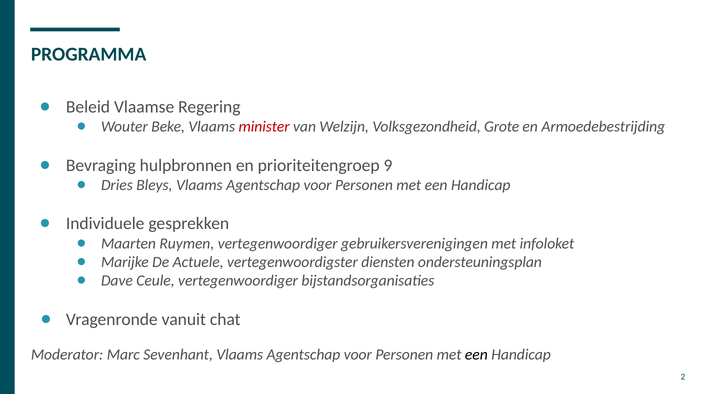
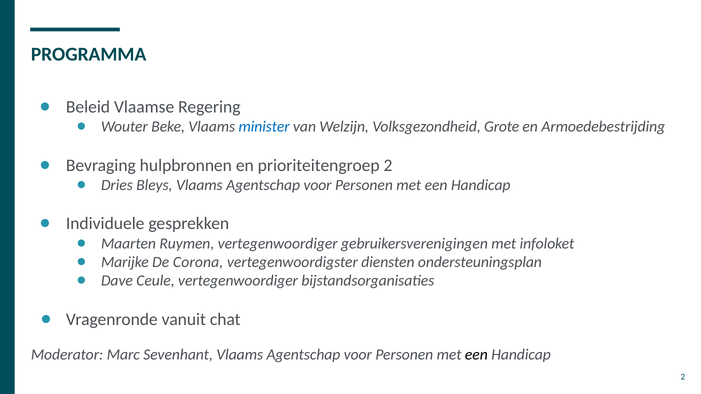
minister colour: red -> blue (264, 127)
prioriteitengroep 9: 9 -> 2 (388, 165)
Actuele: Actuele -> Corona (198, 262)
